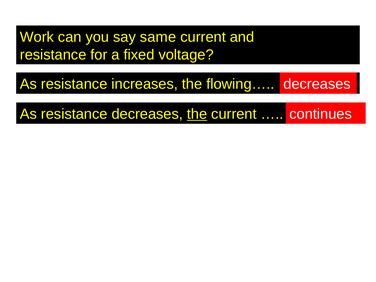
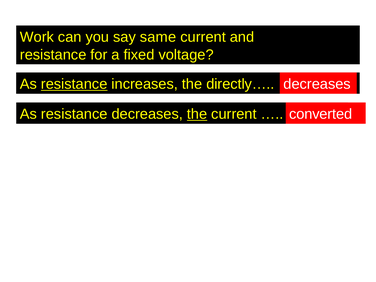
resistance underline: none -> present (74, 84)
flowing…: flowing… -> directly… (240, 84)
continues: continues -> converted (321, 114)
